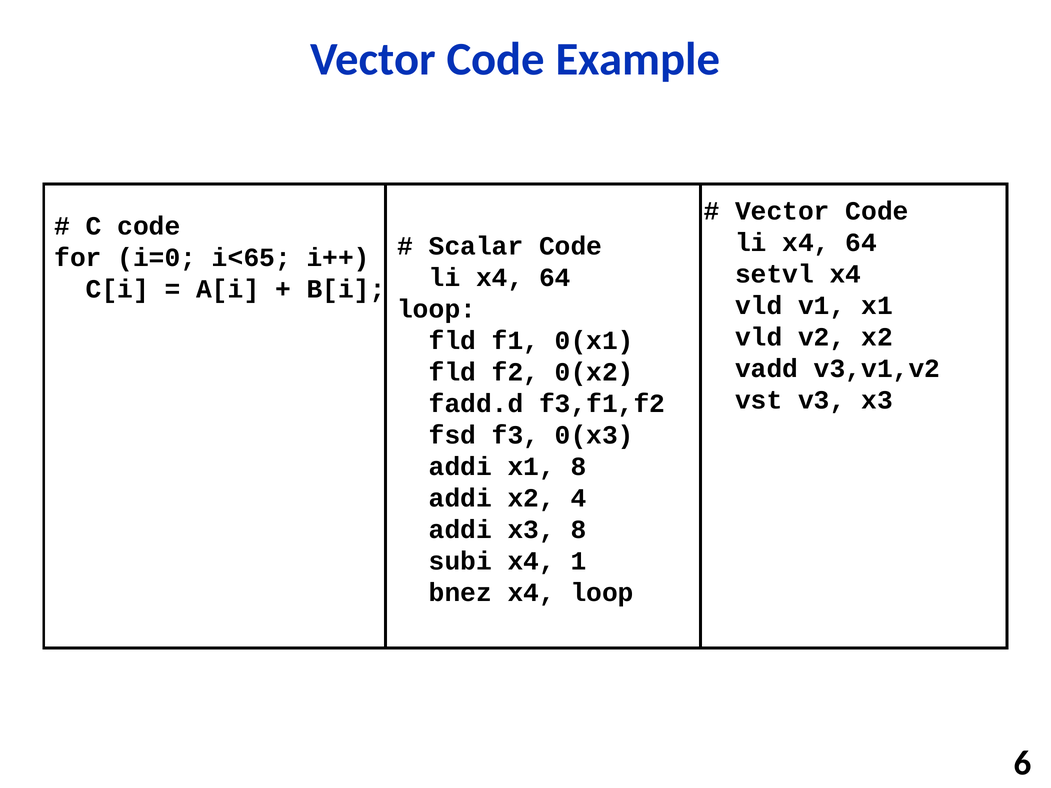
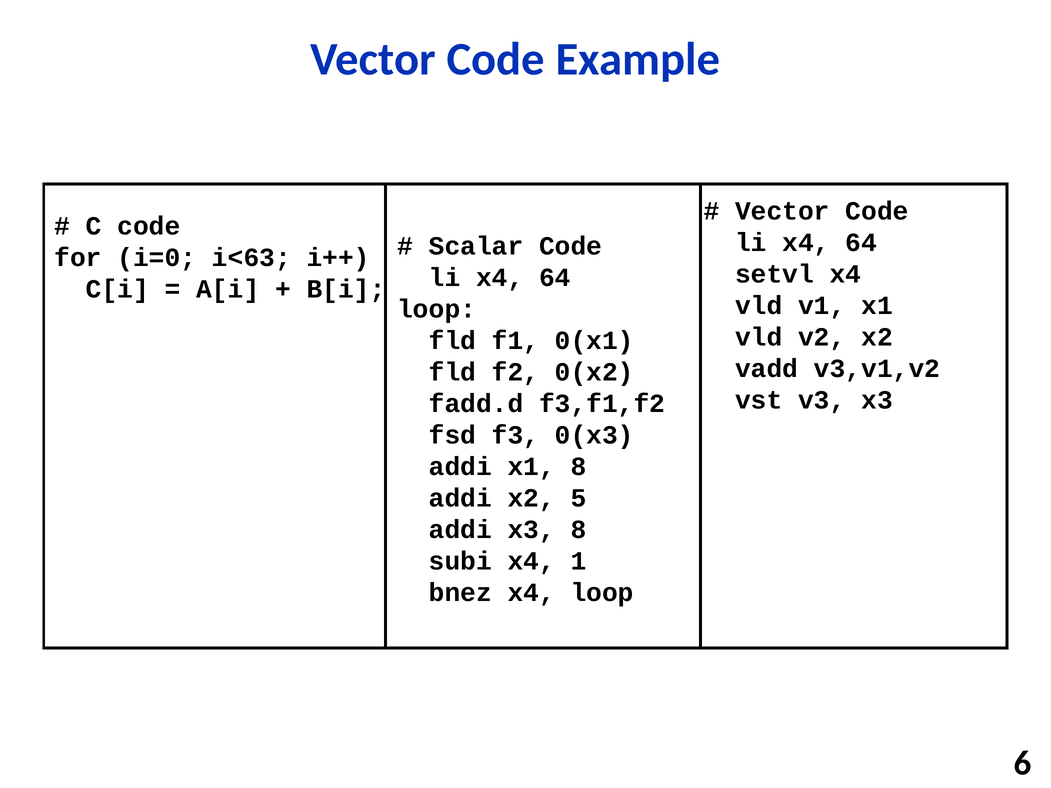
i<65: i<65 -> i<63 (251, 258)
4: 4 -> 5 (579, 498)
